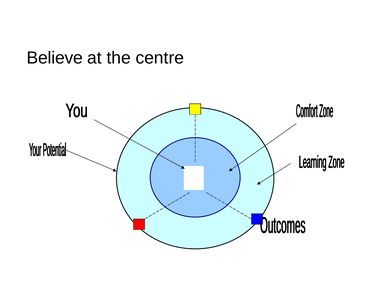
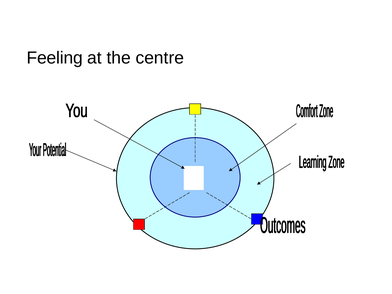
Believe: Believe -> Feeling (55, 58)
